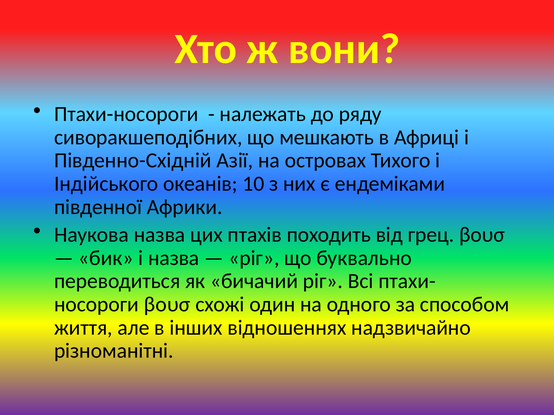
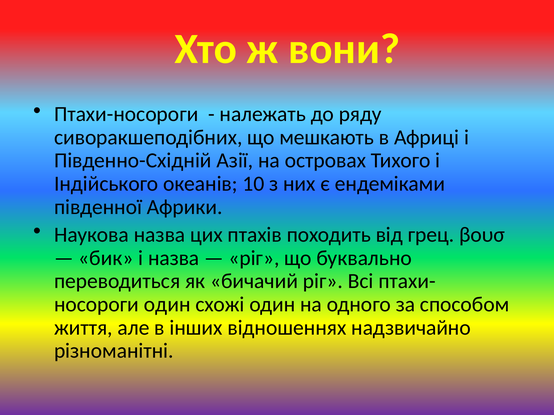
βουσ: βουσ -> один (167, 305)
